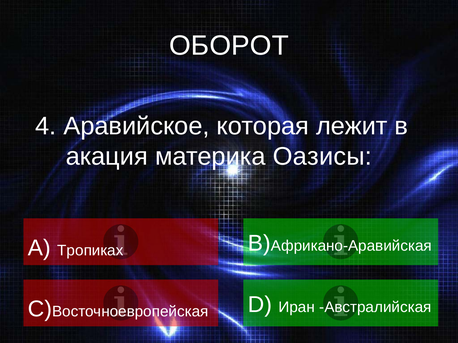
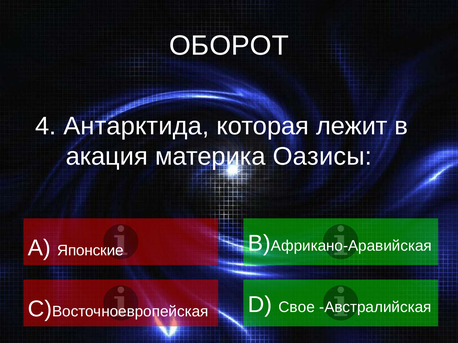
Аравийское: Аравийское -> Антарктида (136, 126)
Тропиках: Тропиках -> Японские (90, 251)
Иран: Иран -> Свое (297, 307)
